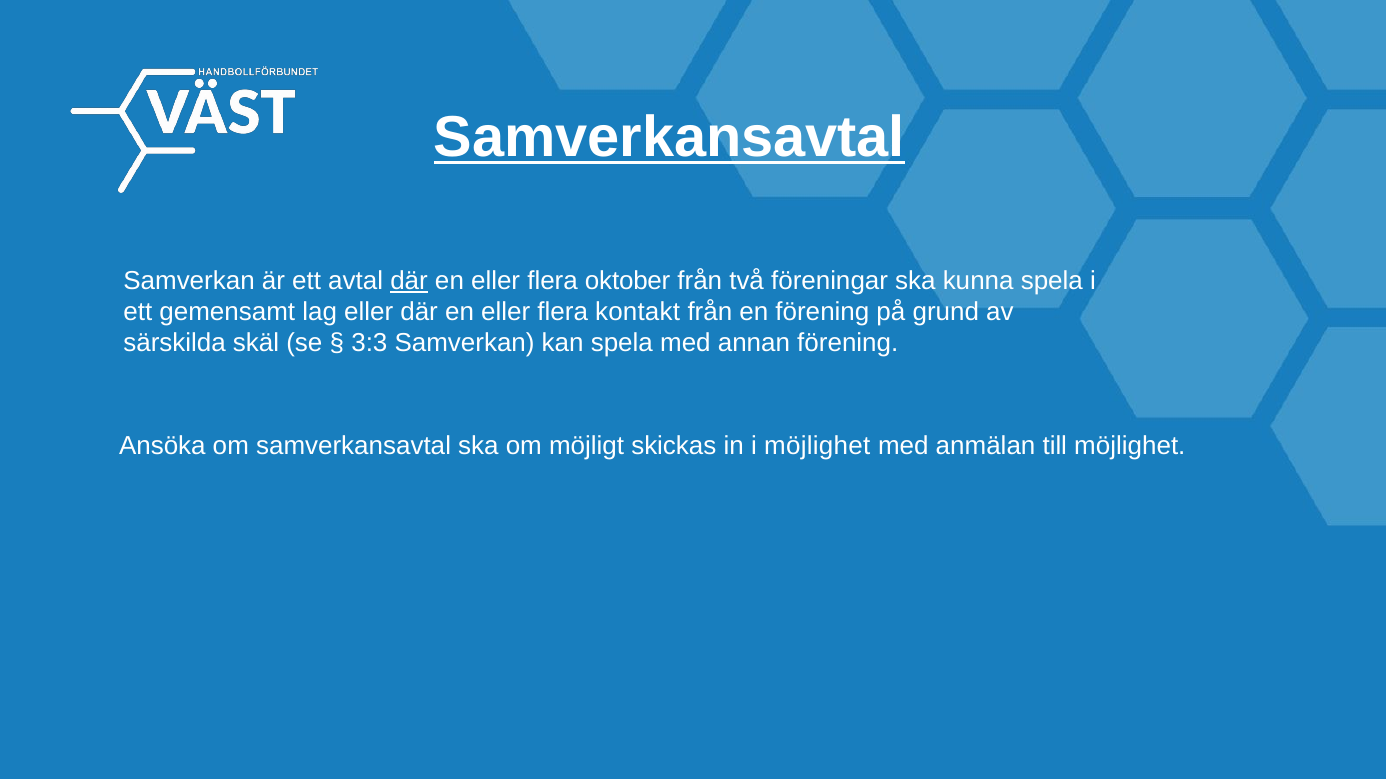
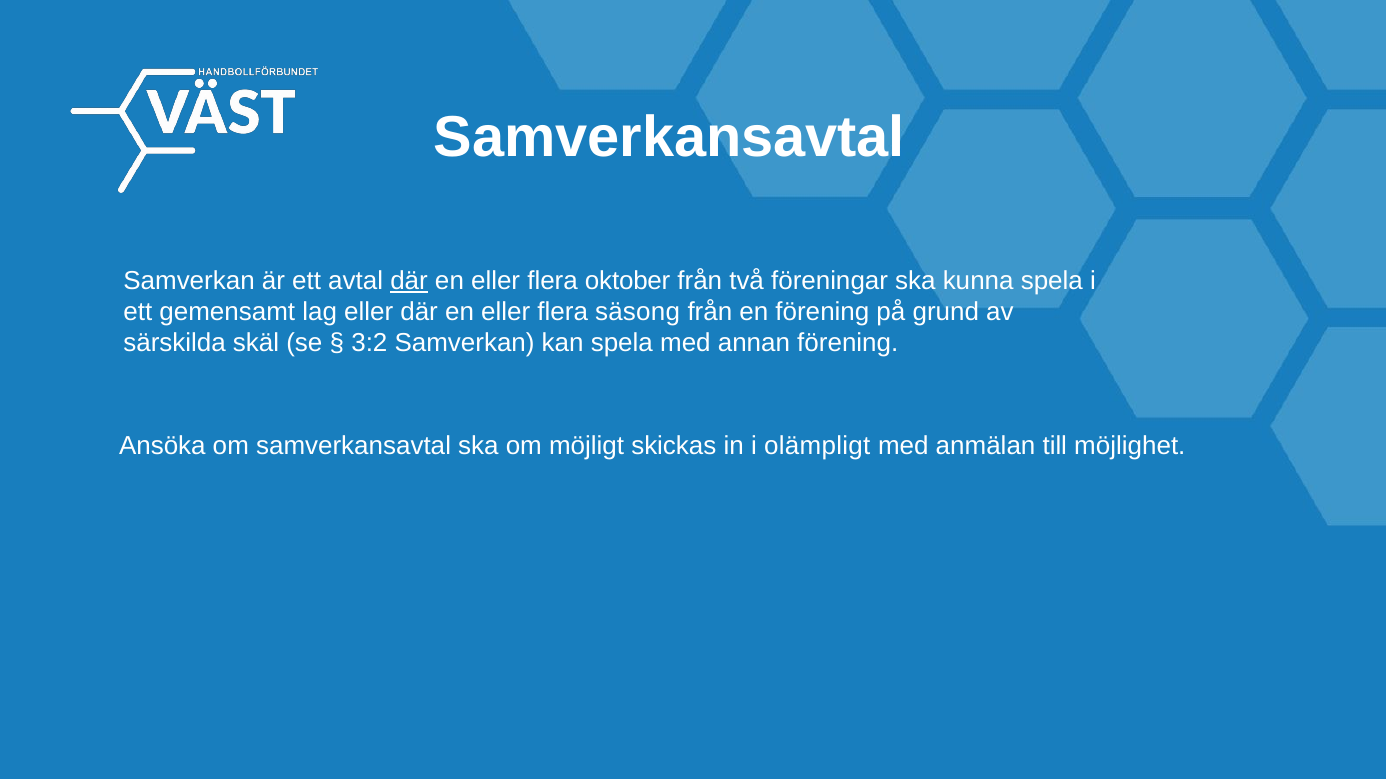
Samverkansavtal underline: present -> none (669, 138)
kontakt: kontakt -> säsong (638, 312)
3:3: 3:3 -> 3:2 (369, 343)
i möjlighet: möjlighet -> olämpligt (817, 447)
